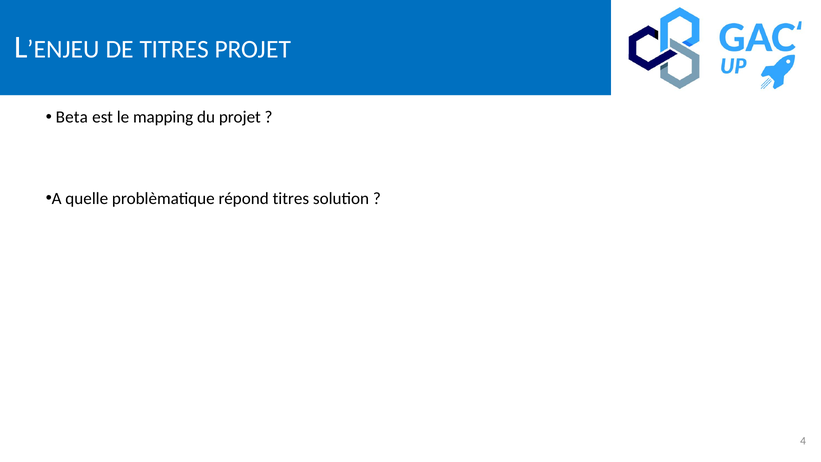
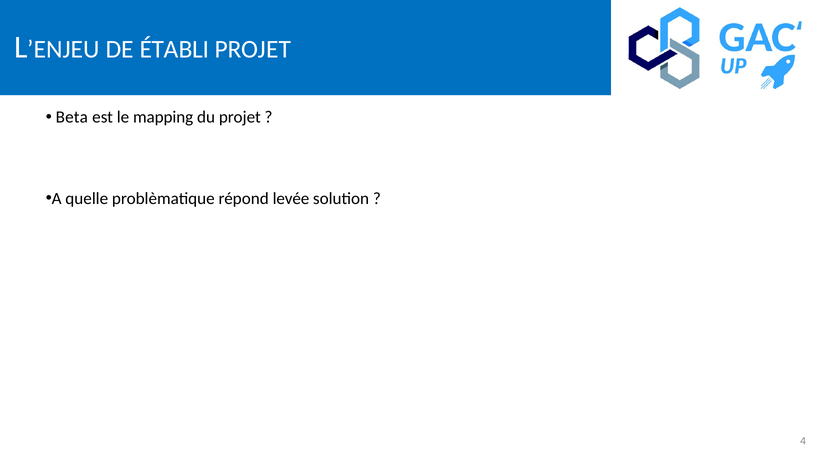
DE TITRES: TITRES -> ÉTABLI (174, 49)
répond titres: titres -> levée (291, 198)
